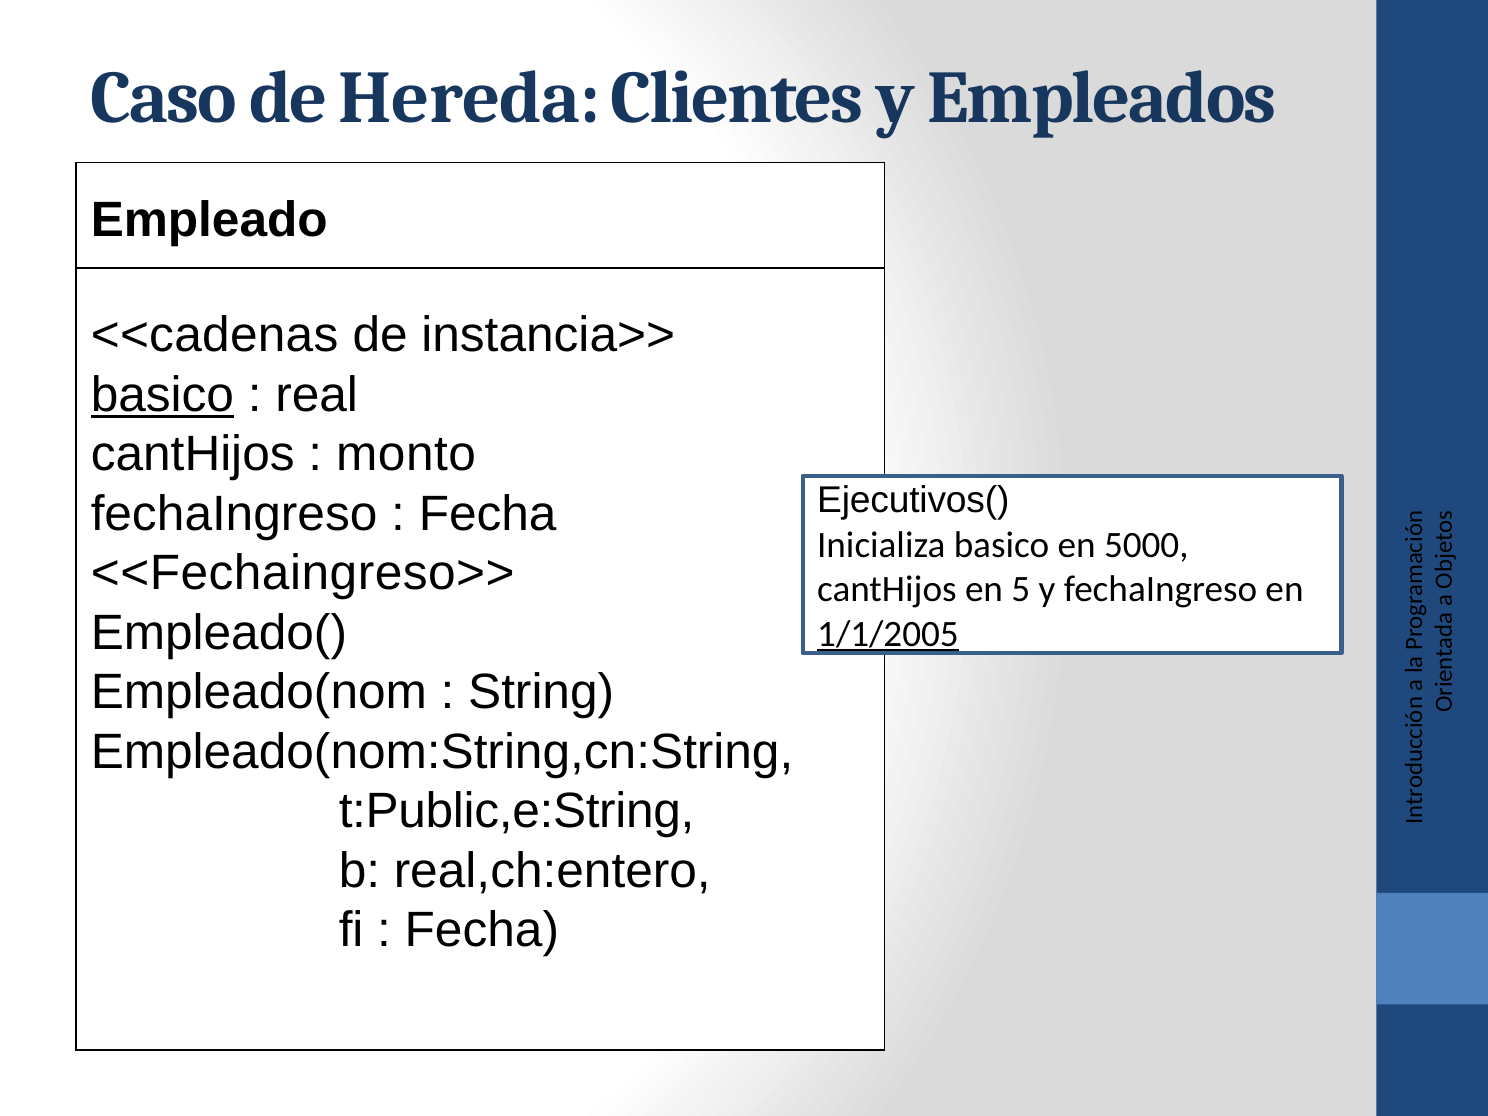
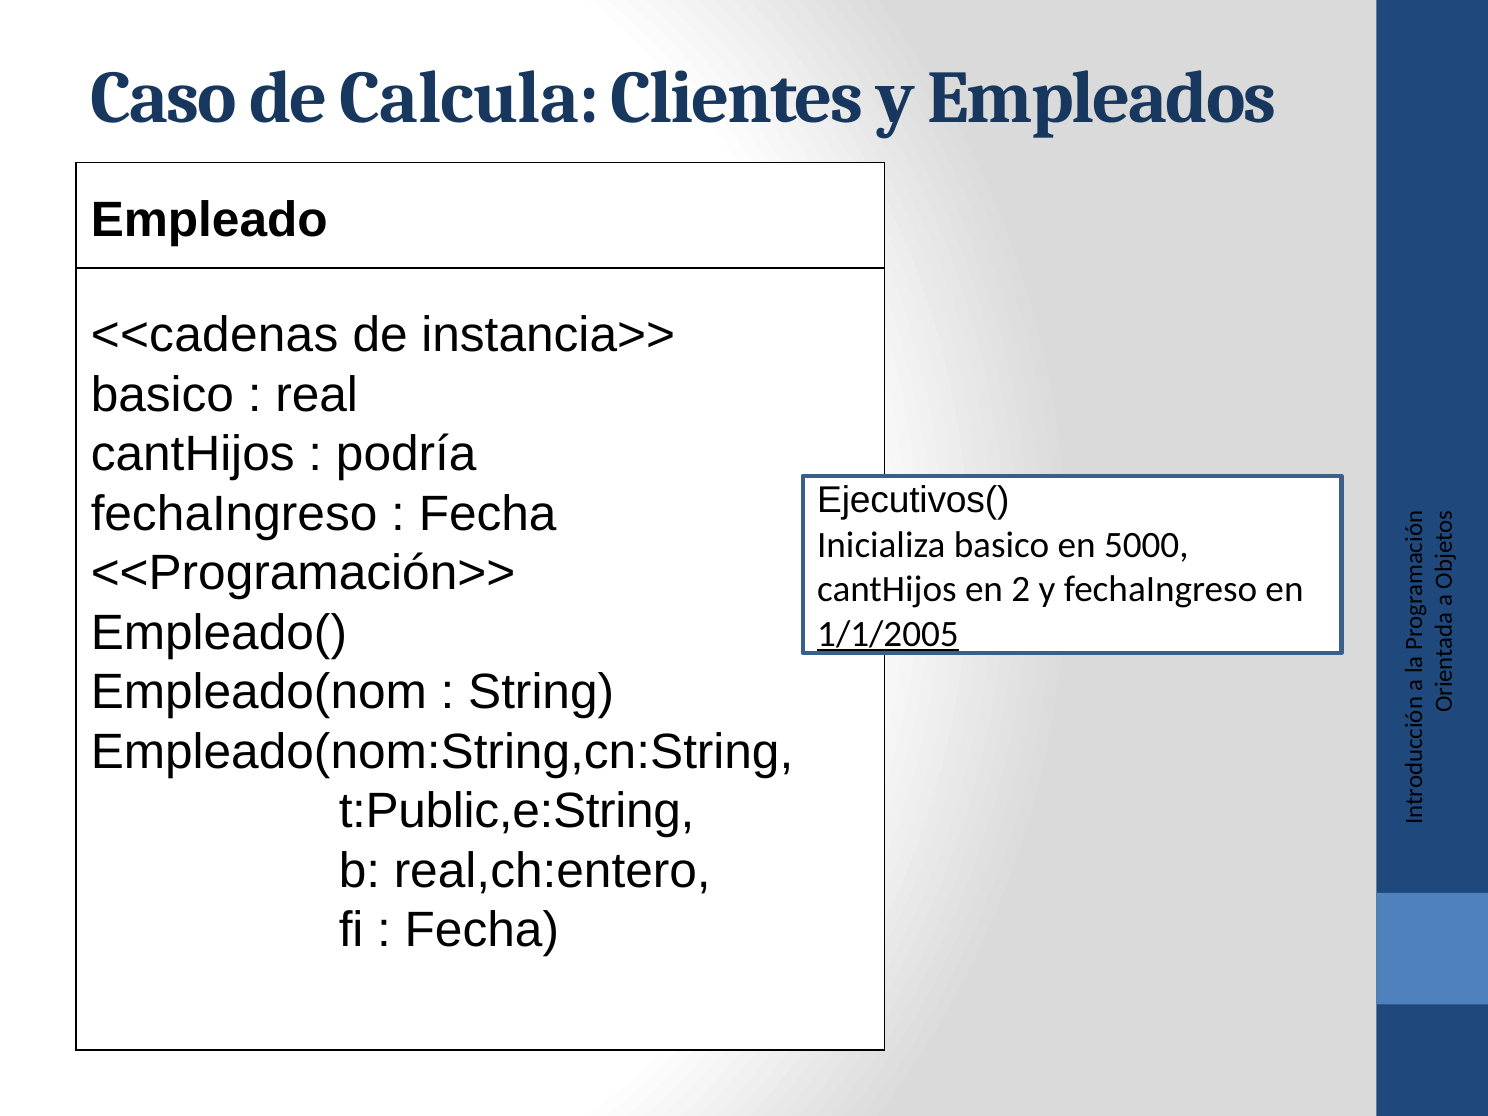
Hereda: Hereda -> Calcula (470, 98)
basico underline: present -> none (162, 395)
monto: monto -> podría (406, 454)
<<Fechaingreso>>: <<Fechaingreso>> -> <<Programación>> (303, 573)
5: 5 -> 2 (1021, 589)
